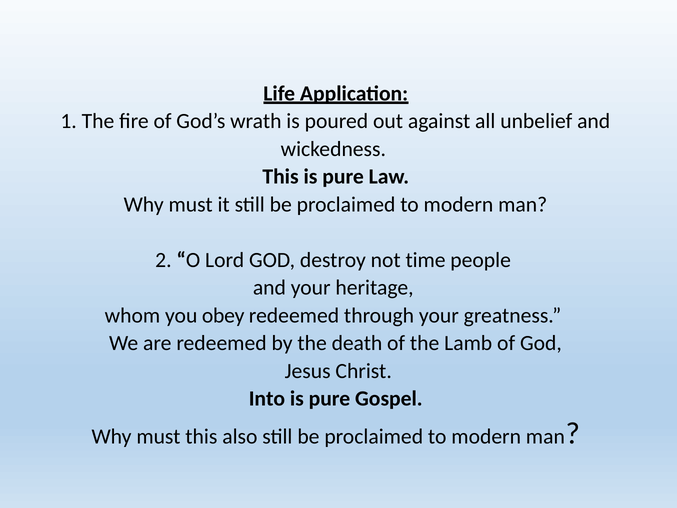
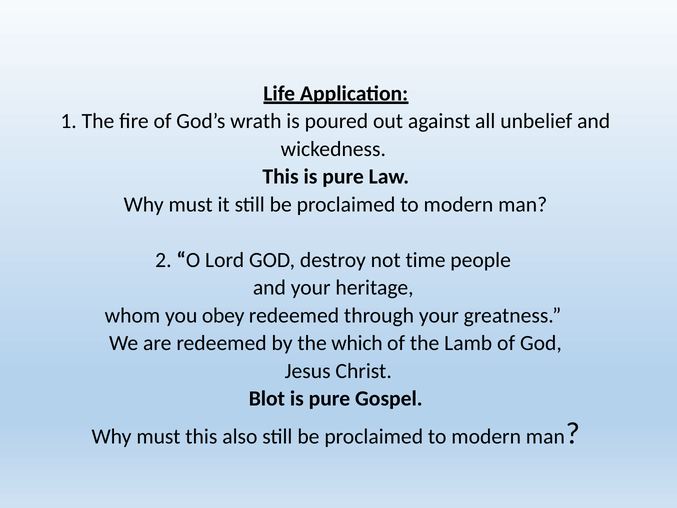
death: death -> which (357, 343)
Into: Into -> Blot (267, 399)
